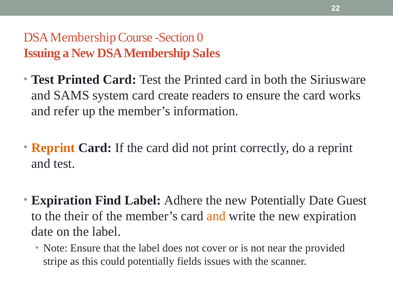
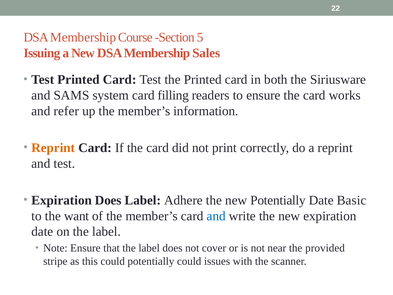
0: 0 -> 5 (200, 37)
create: create -> filling (173, 95)
Expiration Find: Find -> Does (108, 200)
Guest: Guest -> Basic (352, 200)
their: their -> want (77, 216)
and colour: orange -> blue (216, 216)
potentially fields: fields -> could (189, 261)
